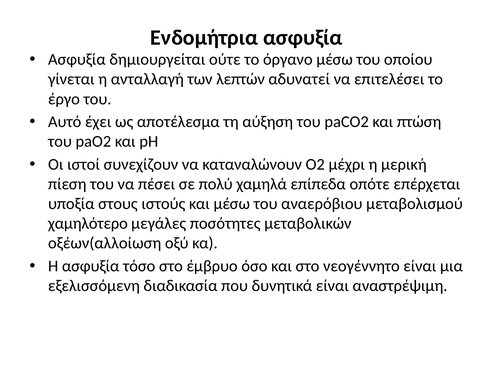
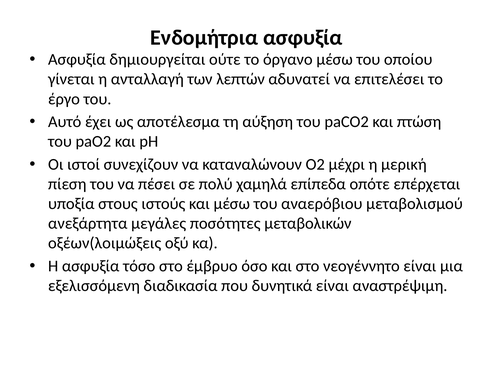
χαμηλότερο: χαμηλότερο -> ανεξάρτητα (88, 224)
οξέων(αλλοίωση: οξέων(αλλοίωση -> οξέων(λοιμώξεις (105, 244)
